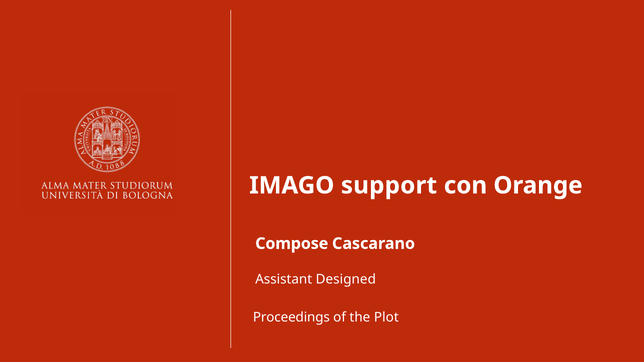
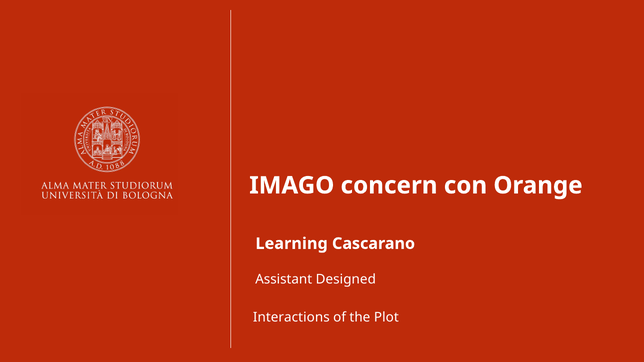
support: support -> concern (389, 186)
Compose: Compose -> Learning (292, 244)
Proceedings: Proceedings -> Interactions (291, 317)
